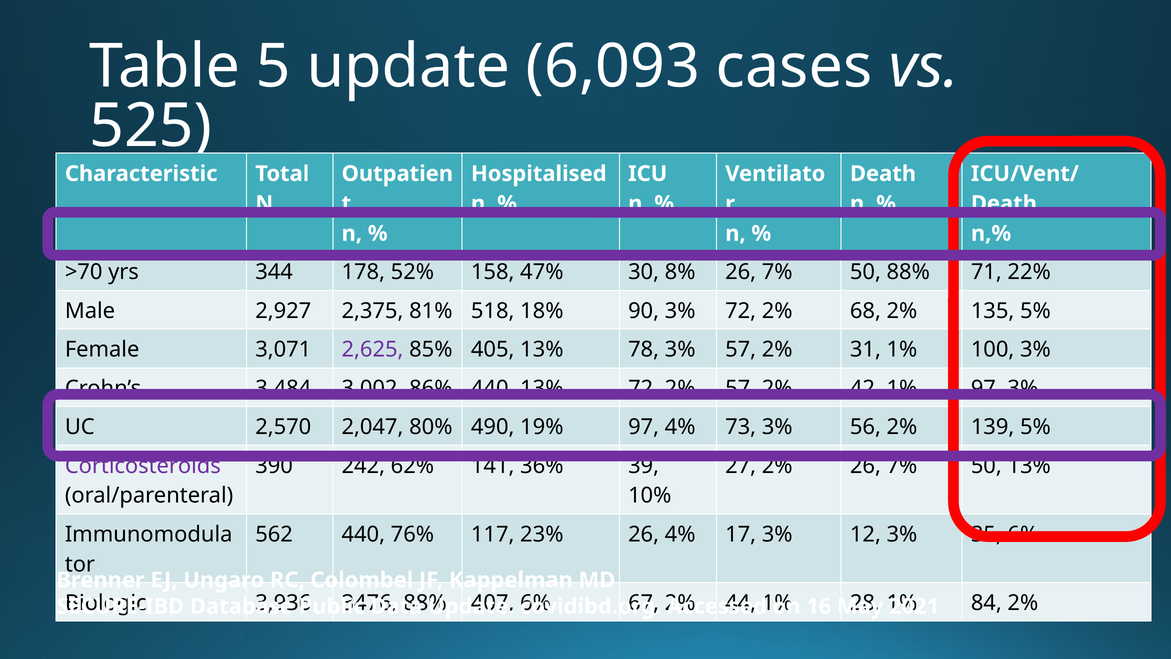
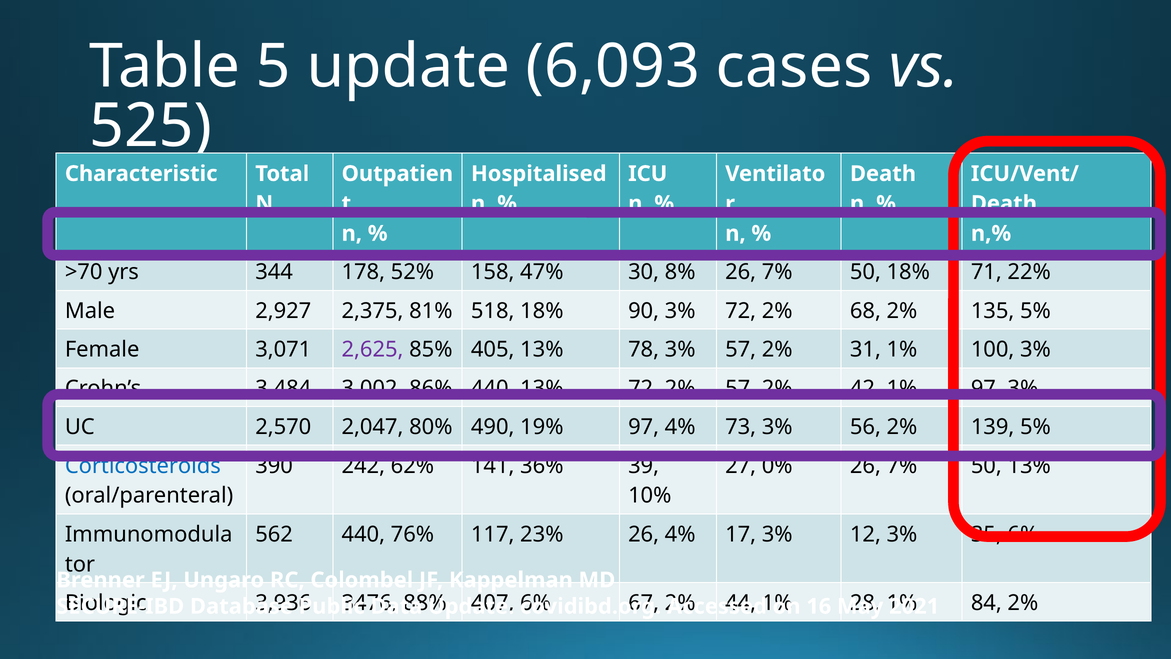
50 88%: 88% -> 18% (908, 272)
Corticosteroids colour: purple -> blue (143, 466)
27 2%: 2% -> 0% (777, 466)
